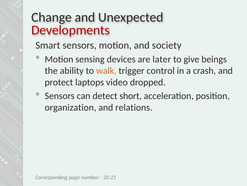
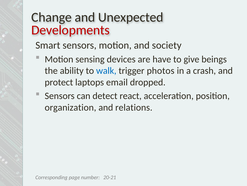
later: later -> have (162, 59)
walk colour: orange -> blue (106, 71)
control: control -> photos (161, 71)
video: video -> email (117, 82)
short: short -> react (131, 96)
